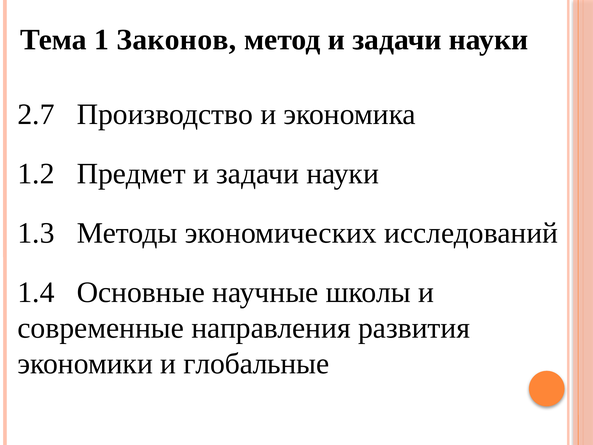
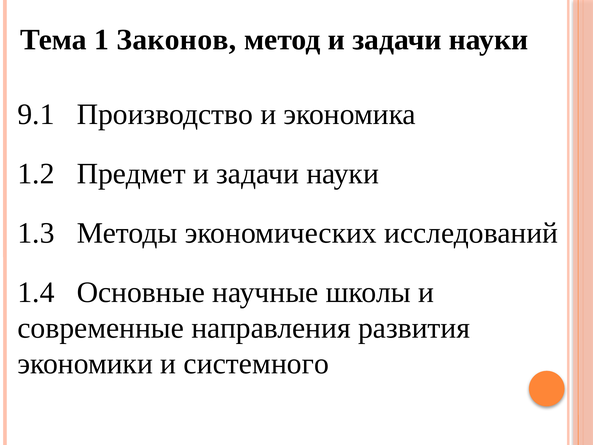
2.7: 2.7 -> 9.1 (36, 114)
глобальные: глобальные -> системного (256, 363)
